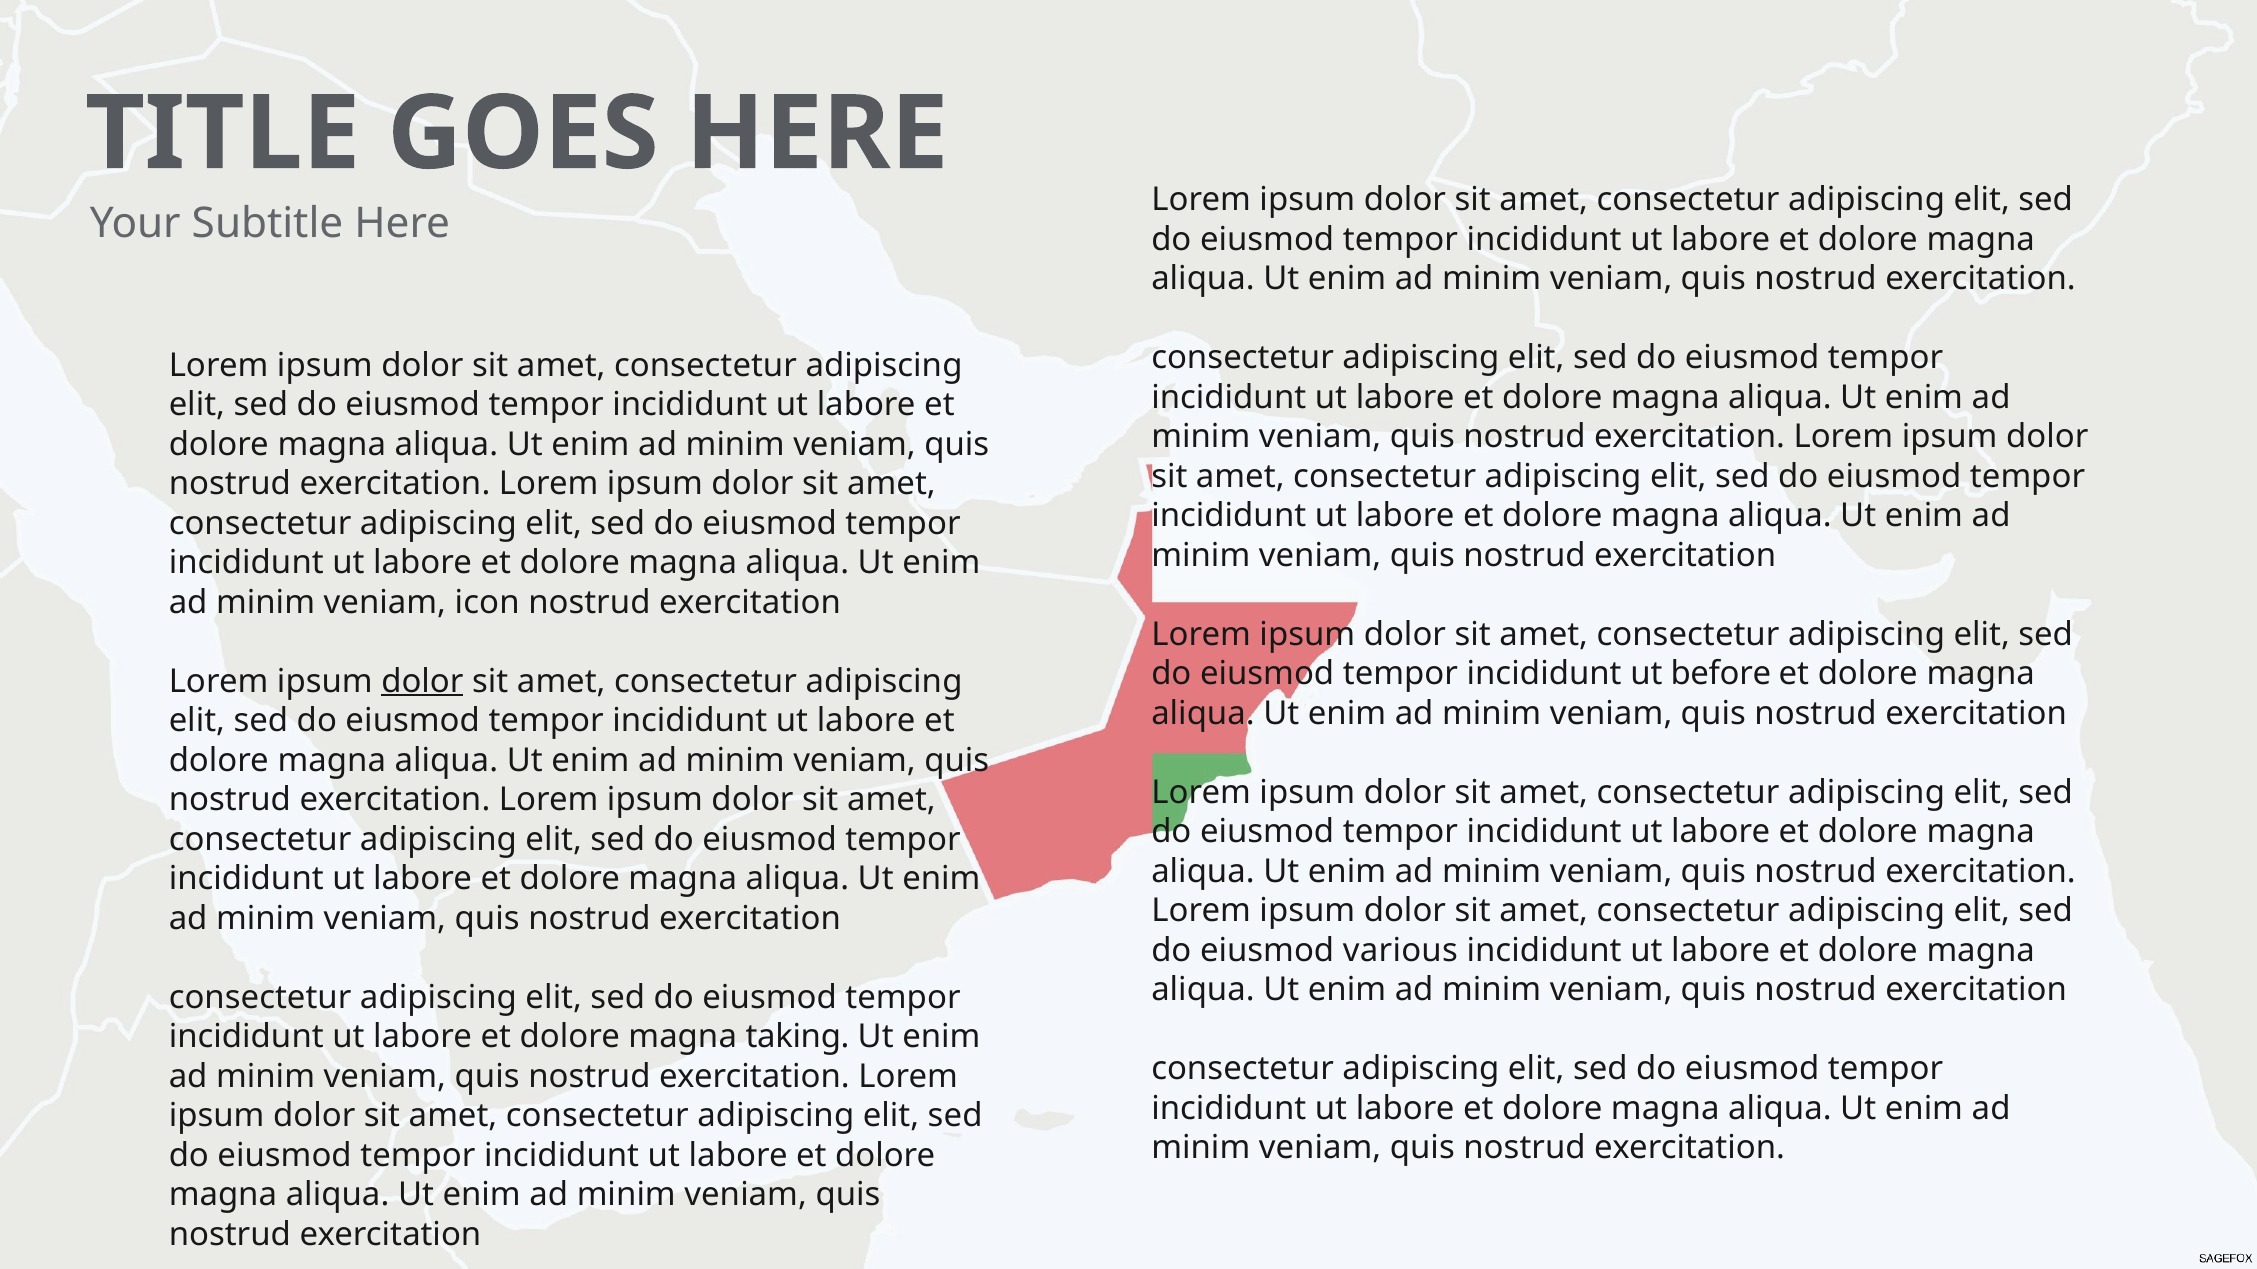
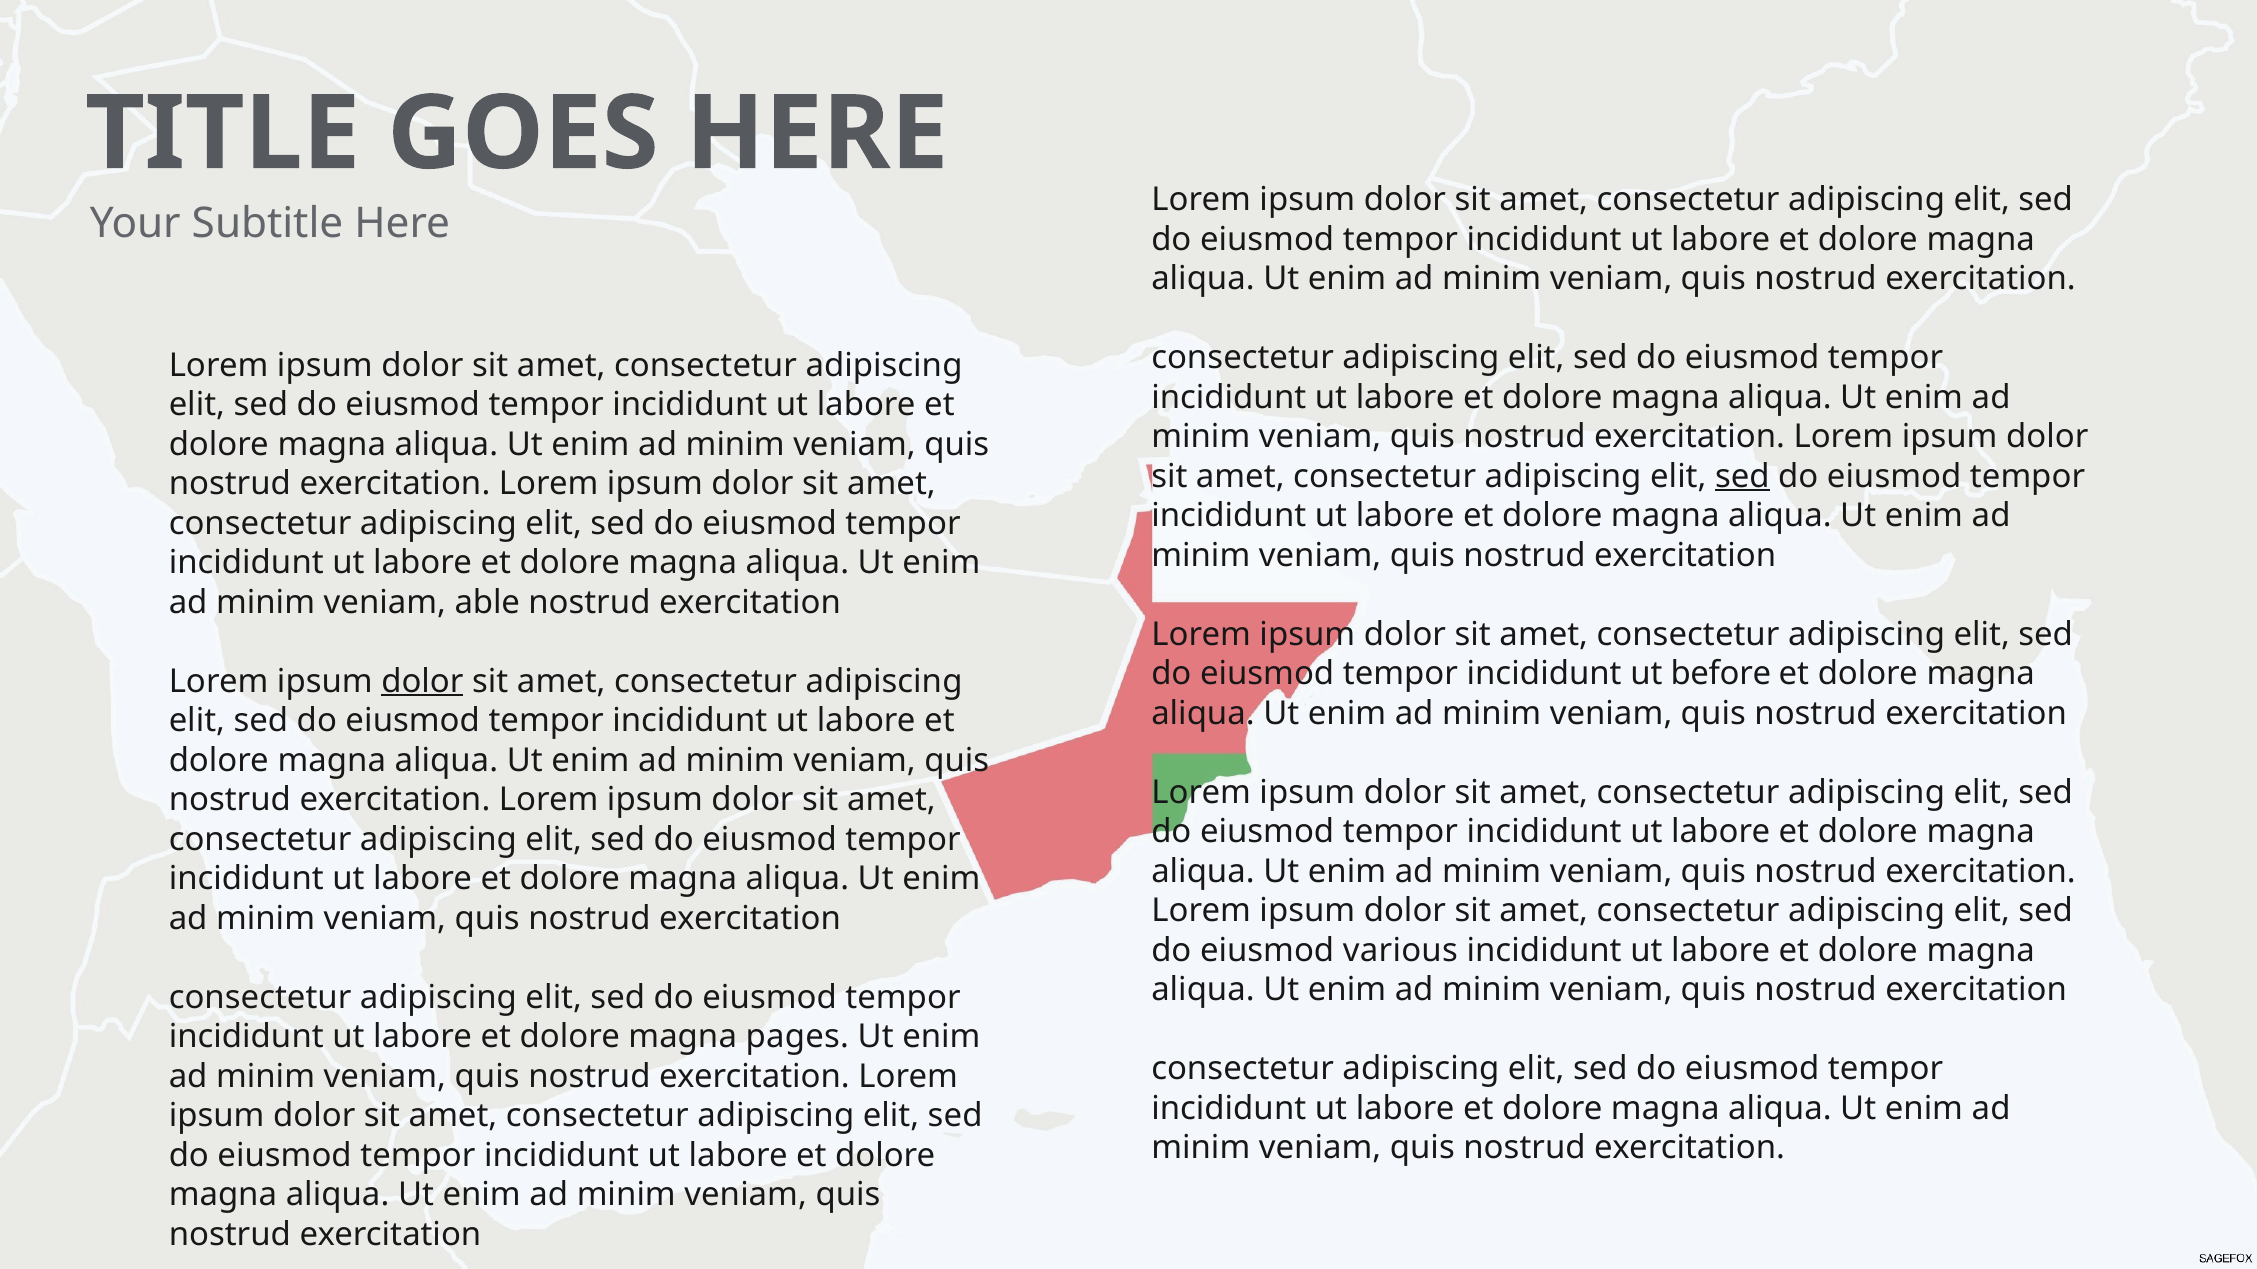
sed underline: none -> present (1742, 476)
icon: icon -> able (487, 603)
taking: taking -> pages (797, 1037)
